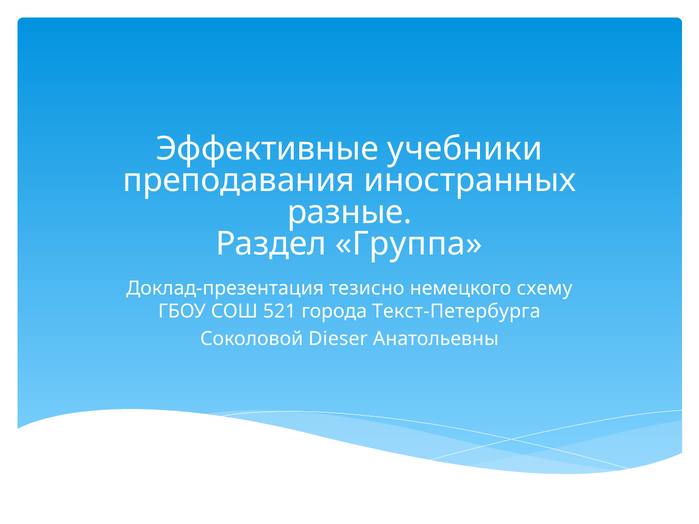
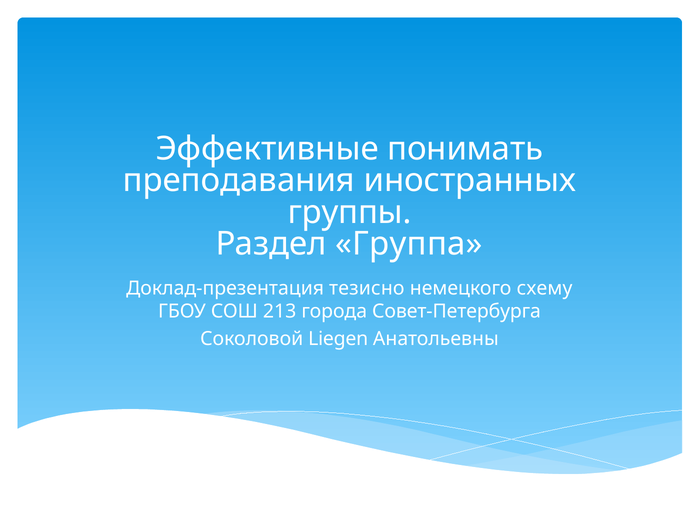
учебники: учебники -> понимать (465, 149)
разные: разные -> группы (350, 212)
521: 521 -> 213 (280, 312)
Текст-Петербурга: Текст-Петербурга -> Совет-Петербурга (457, 312)
Dieser: Dieser -> Liegen (338, 339)
